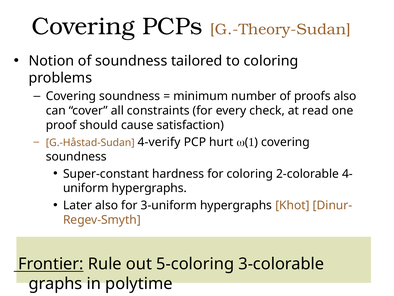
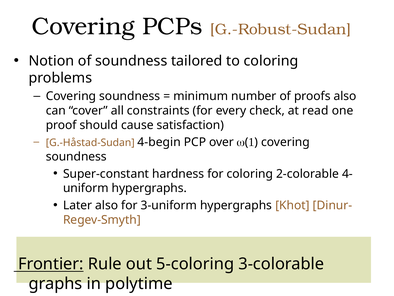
G.-Theory-Sudan: G.-Theory-Sudan -> G.-Robust-Sudan (281, 29)
4-verify: 4-verify -> 4-begin (159, 142)
hurt: hurt -> over (221, 142)
